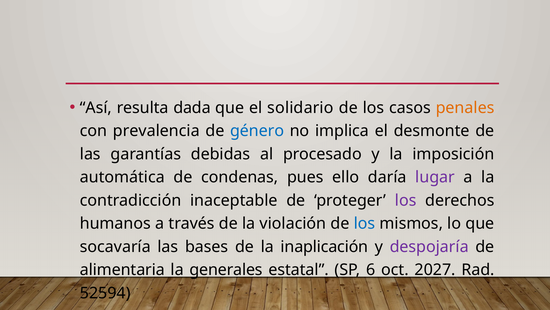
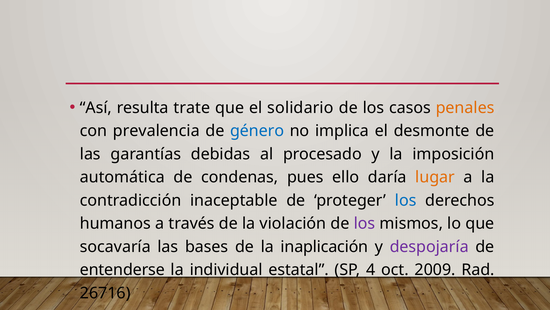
dada: dada -> trate (192, 108)
lugar colour: purple -> orange (435, 177)
los colour: purple -> blue (406, 200)
los colour: blue -> purple (365, 223)
alimentaria: alimentaria -> entenderse (122, 269)
generales: generales -> individual (226, 269)
6: 6 -> 4 (371, 269)
2027: 2027 -> 2009 (435, 269)
52594: 52594 -> 26716 (105, 292)
